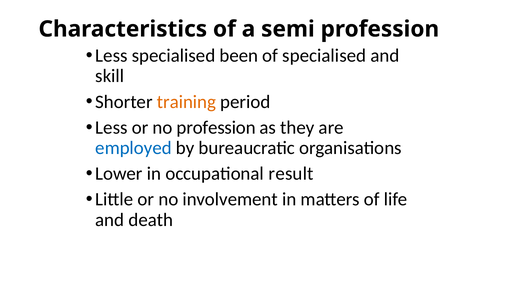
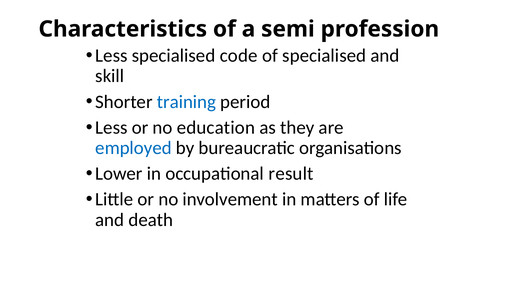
been: been -> code (239, 56)
training colour: orange -> blue (186, 102)
no profession: profession -> education (216, 128)
